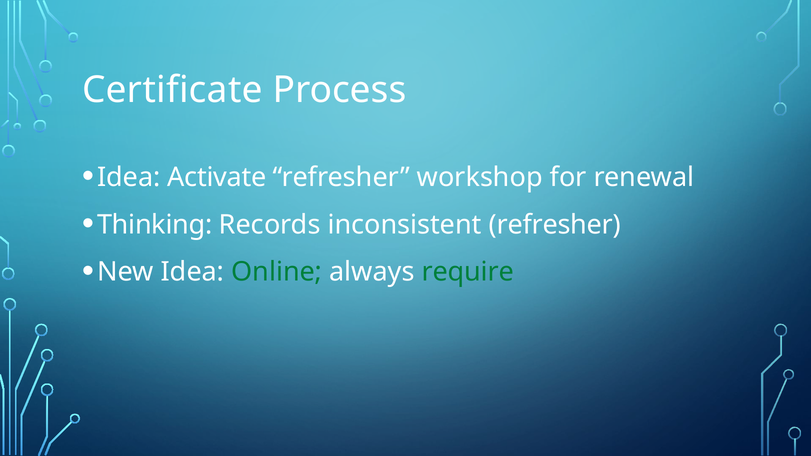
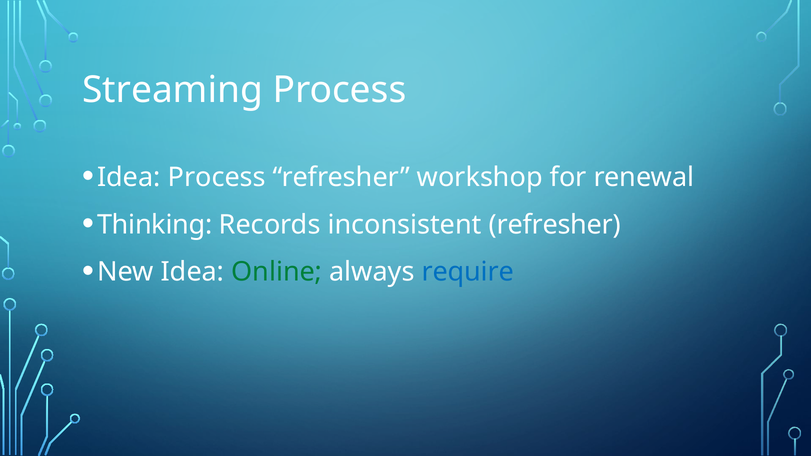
Certificate: Certificate -> Streaming (172, 90)
Idea Activate: Activate -> Process (217, 177)
require colour: green -> blue (468, 272)
